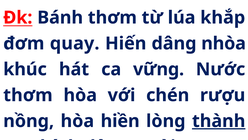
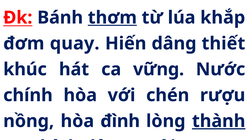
thơm underline: none -> present (112, 18)
nhòa: nhòa -> thiết (223, 43)
thơm: thơm -> chính (28, 95)
hiền: hiền -> đình (120, 121)
